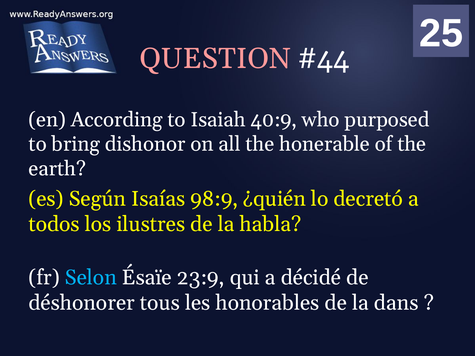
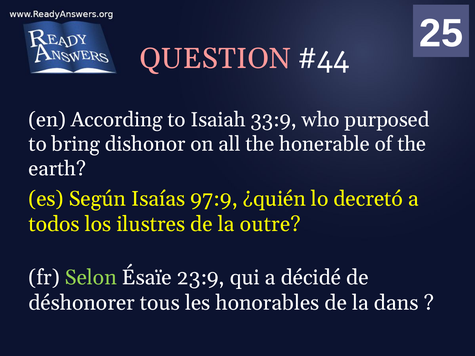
40:9: 40:9 -> 33:9 (274, 120)
98:9: 98:9 -> 97:9 (214, 199)
habla: habla -> outre (270, 224)
Selon colour: light blue -> light green (91, 278)
